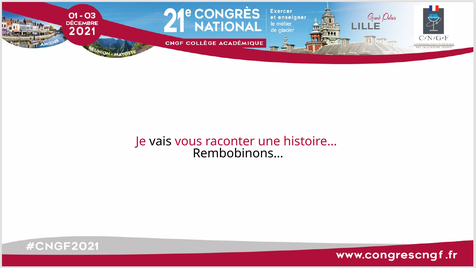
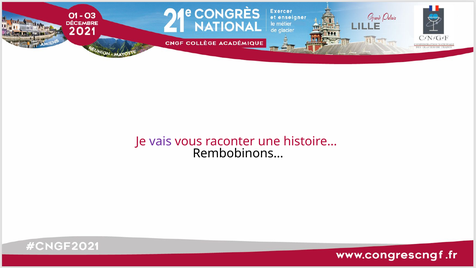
vais colour: black -> purple (160, 141)
